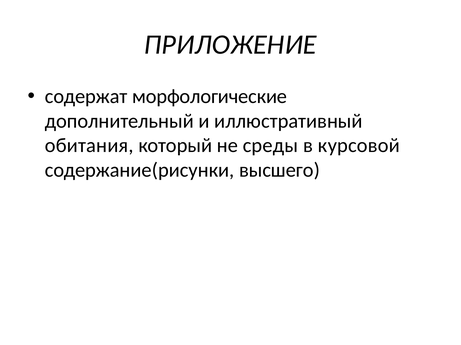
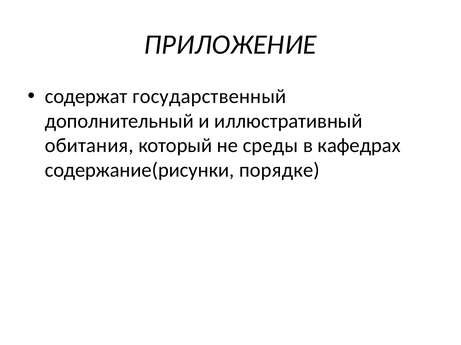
морфологические: морфологические -> государственный (209, 97)
курсовой: курсовой -> кафедрах (359, 146)
высшего: высшего -> порядке (279, 170)
